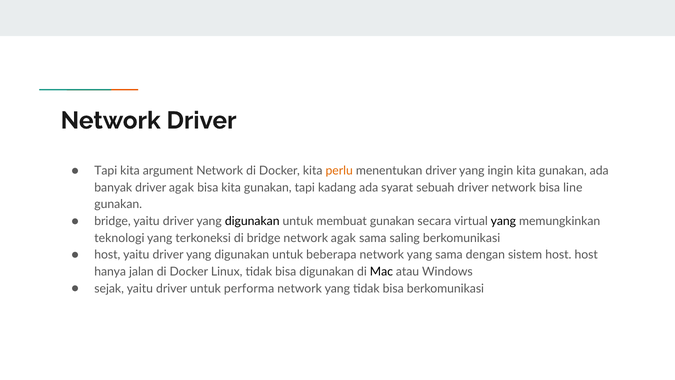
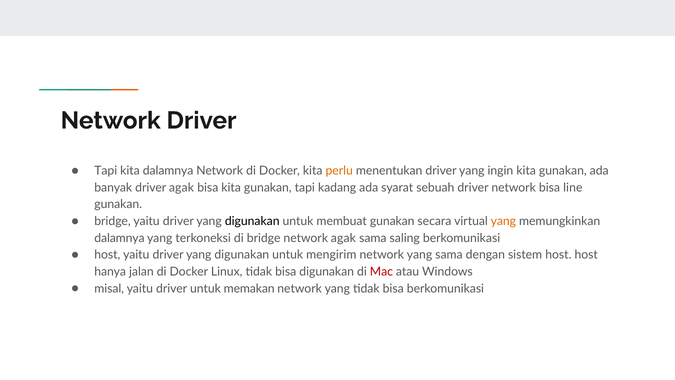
kita argument: argument -> dalamnya (168, 171)
yang colour: black -> orange (503, 221)
teknologi: teknologi -> dalamnya (119, 238)
beberapa: beberapa -> mengirim (331, 255)
Mac colour: black -> red (381, 272)
sejak: sejak -> misal (109, 288)
performa: performa -> memakan (249, 288)
